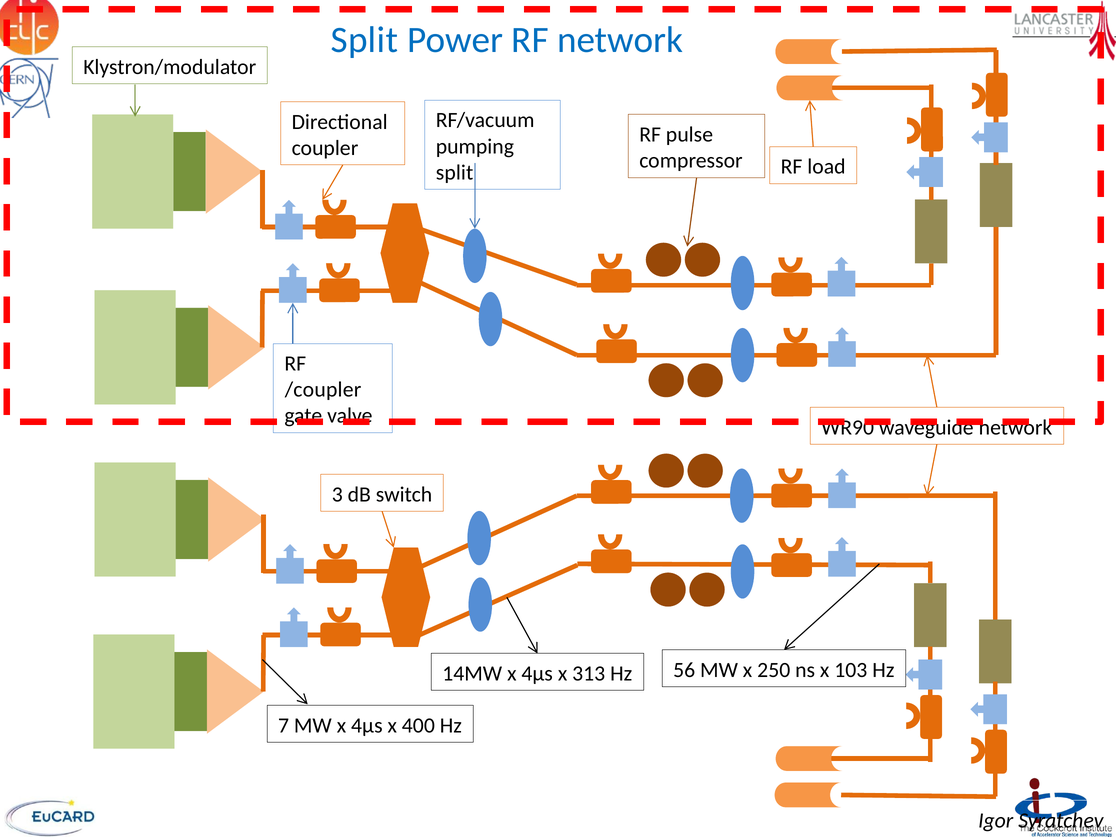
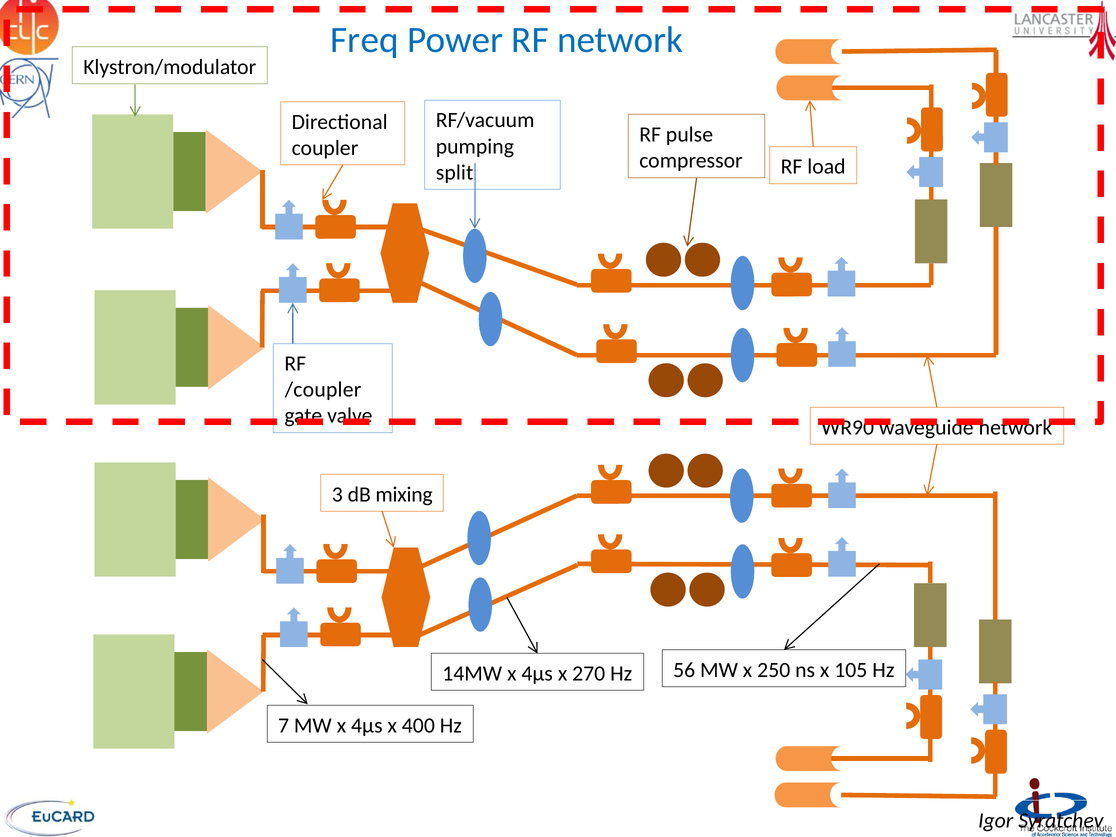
Split: Split -> Freq (365, 40)
switch: switch -> mixing (404, 494)
313: 313 -> 270 (589, 673)
103: 103 -> 105 (851, 670)
